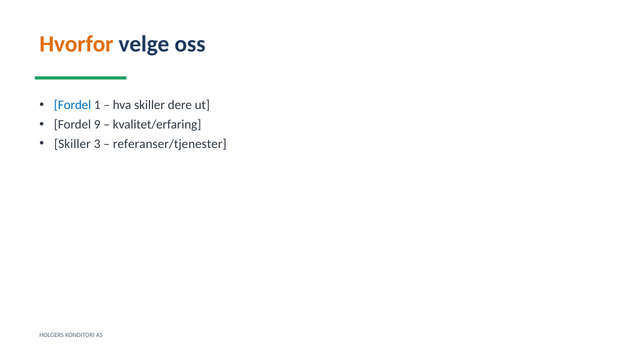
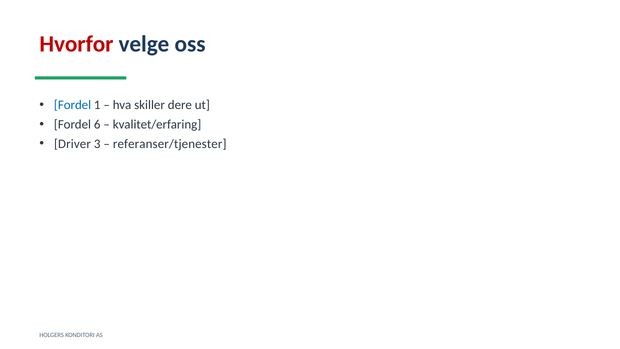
Hvorfor colour: orange -> red (76, 44)
9: 9 -> 6 (97, 124)
Skiller: Skiller -> Driver (72, 144)
